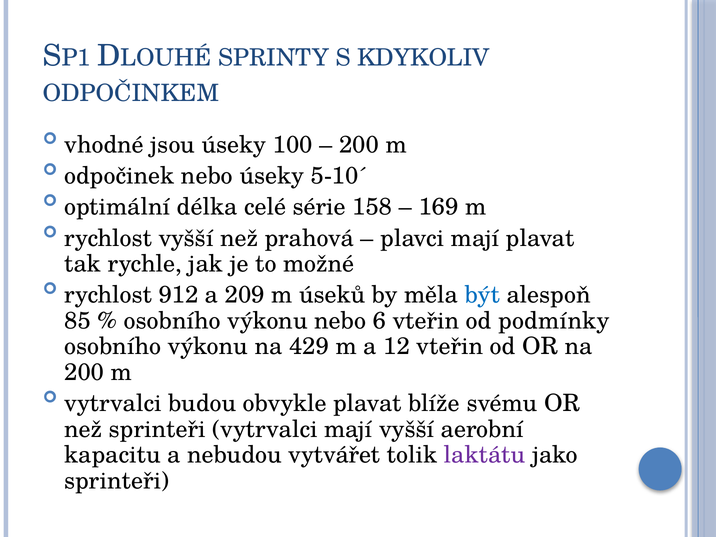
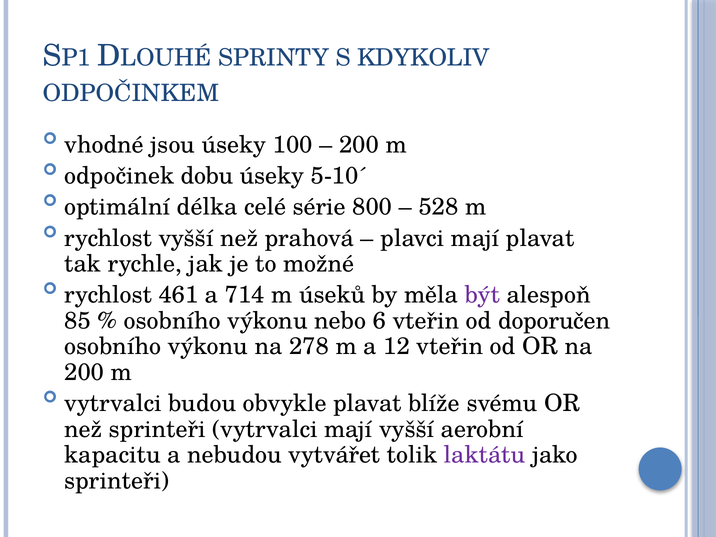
odpočinek nebo: nebo -> dobu (207, 176)
158: 158 -> 800 (372, 207)
169: 169 -> 528 (439, 207)
912: 912 -> 461 (178, 295)
209: 209 -> 714 (245, 295)
být colour: blue -> purple (482, 295)
podmínky: podmínky -> doporučen (554, 321)
429: 429 -> 278 (309, 347)
